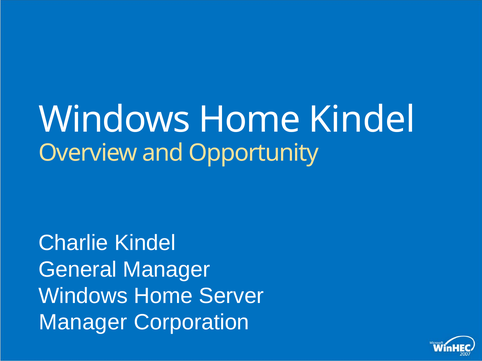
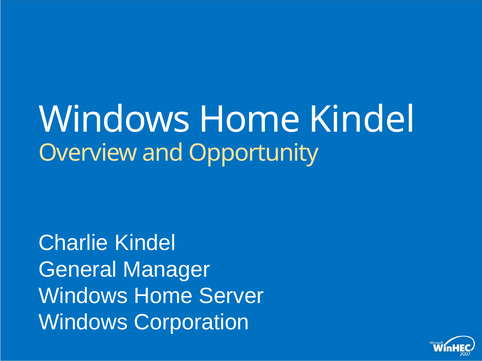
Manager: Manager -> Windows (83, 323)
